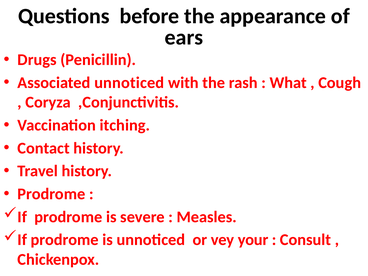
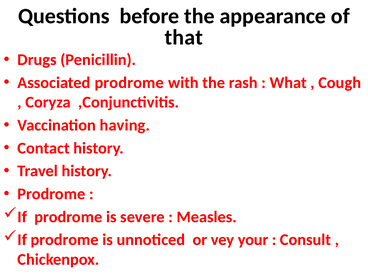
ears: ears -> that (184, 37)
Associated unnoticed: unnoticed -> prodrome (129, 83)
itching: itching -> having (125, 125)
